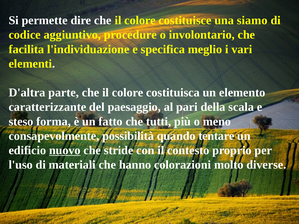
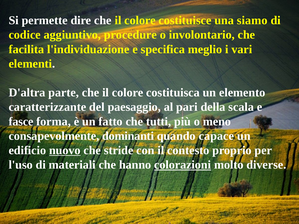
steso: steso -> fasce (21, 122)
possibilità: possibilità -> dominanti (128, 136)
tentare: tentare -> capace (216, 136)
colorazioni underline: none -> present (183, 165)
